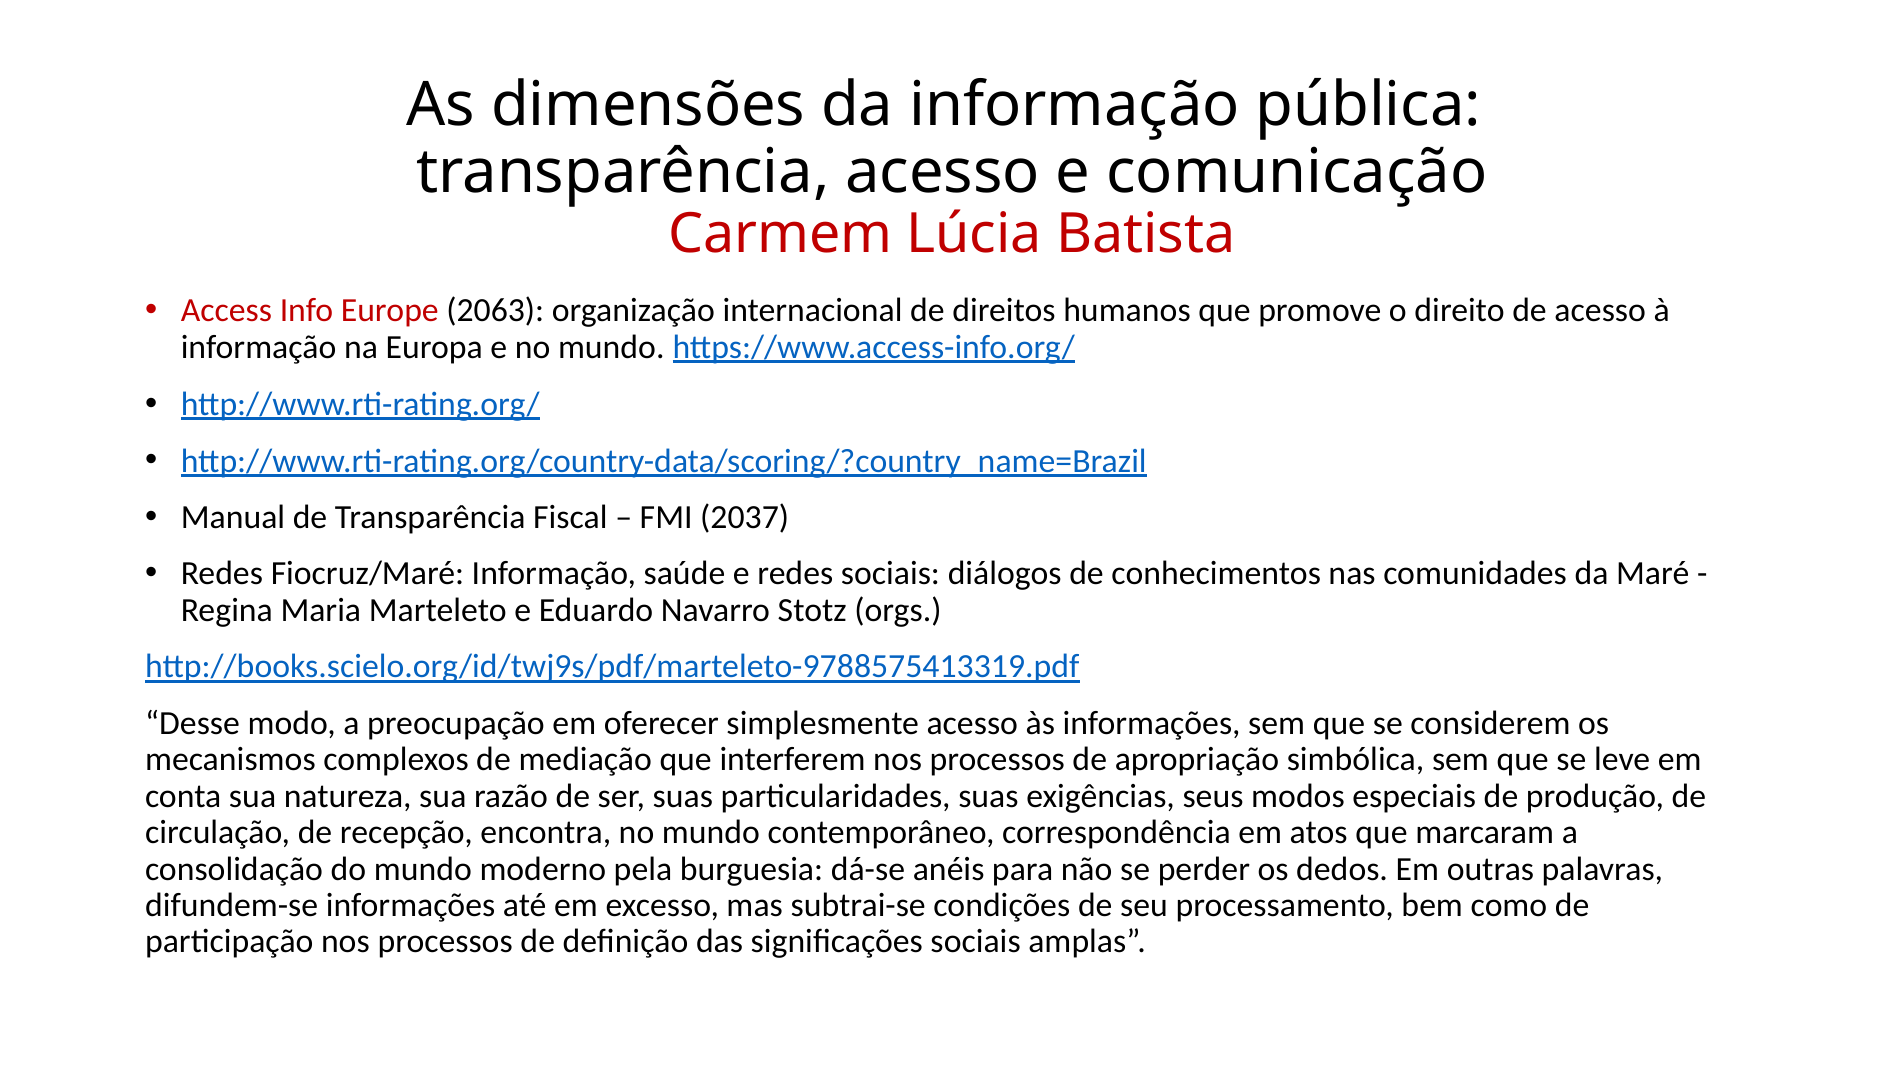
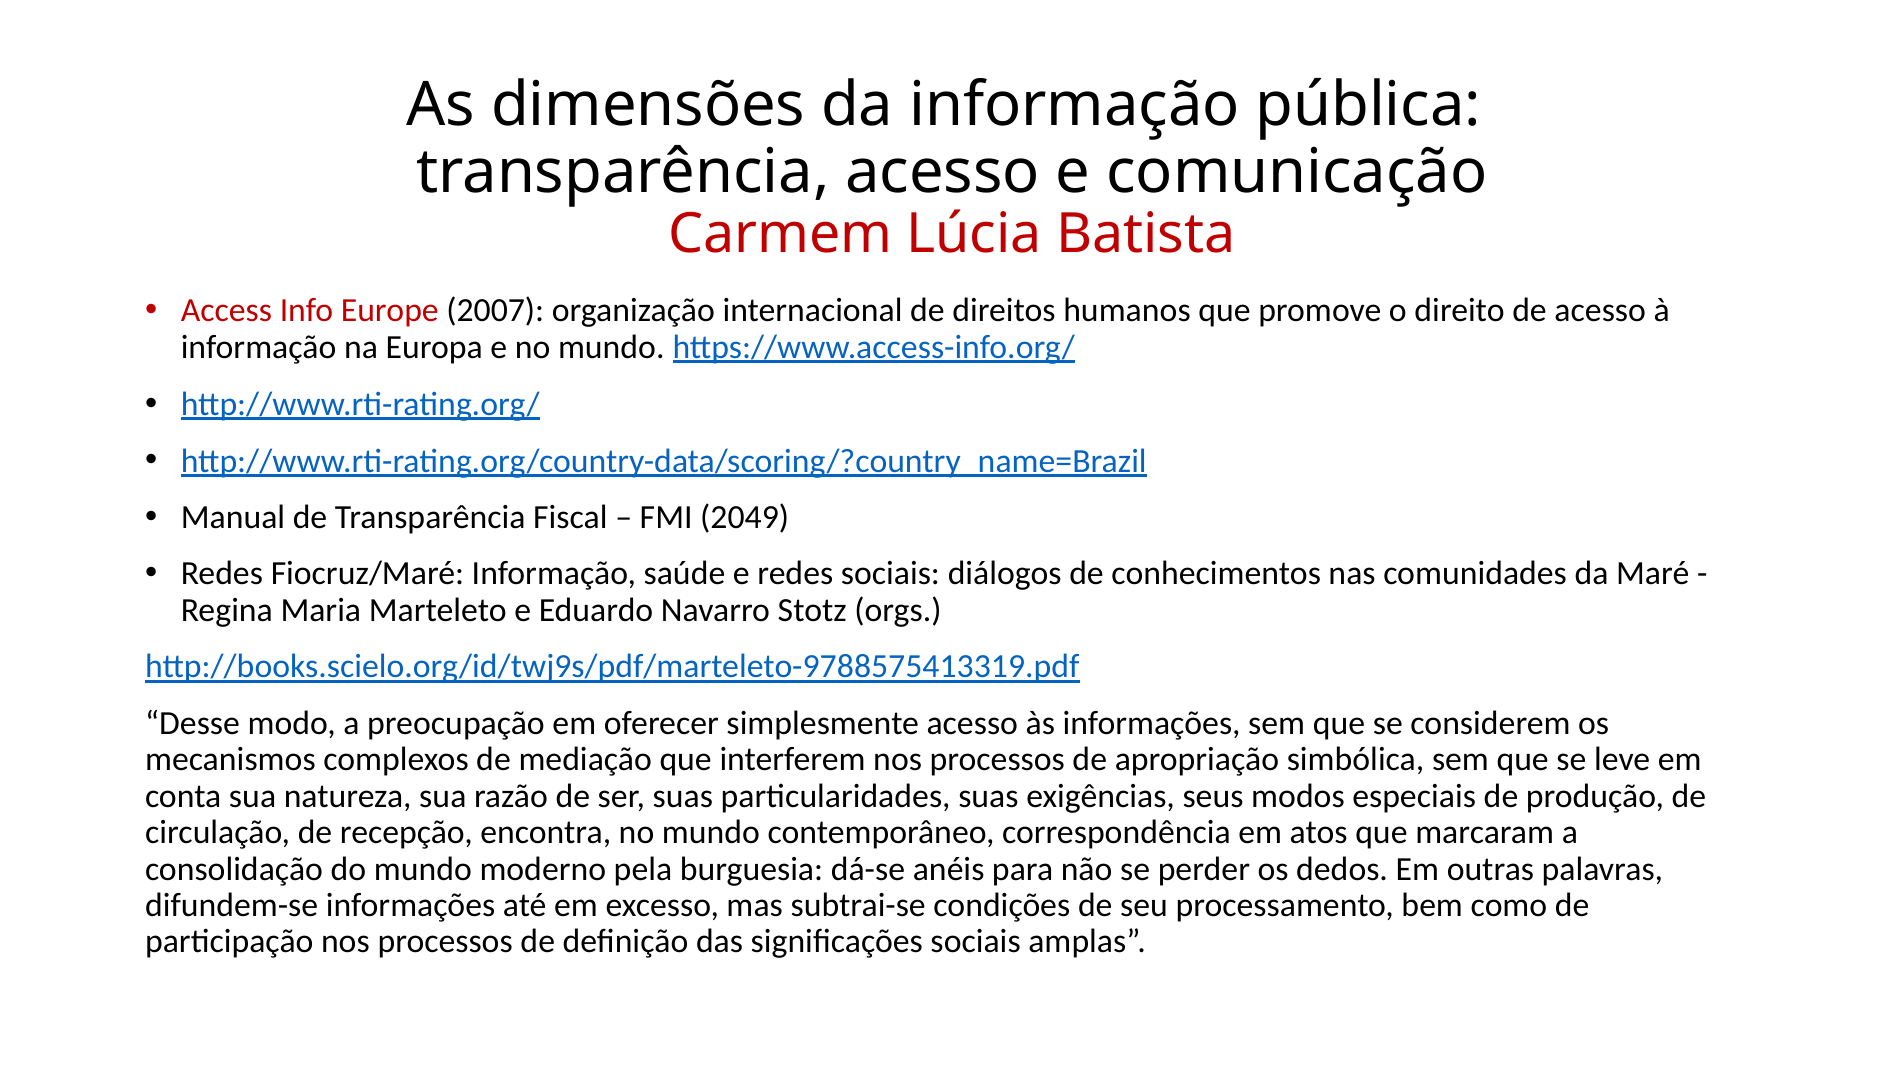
2063: 2063 -> 2007 (495, 310)
2037: 2037 -> 2049 (745, 517)
